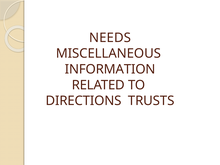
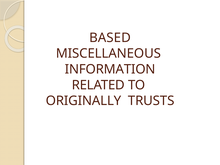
NEEDS: NEEDS -> BASED (110, 38)
DIRECTIONS: DIRECTIONS -> ORIGINALLY (84, 101)
